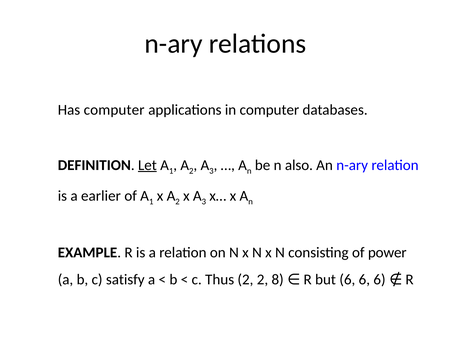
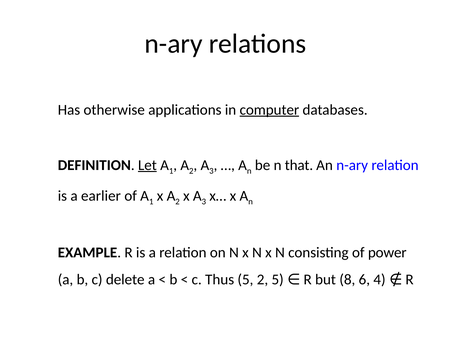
Has computer: computer -> otherwise (114, 110)
computer underline: none -> present (269, 110)
also: also -> that (299, 165)
satisfy: satisfy -> delete (125, 280)
Thus 2: 2 -> 5 (245, 280)
2 8: 8 -> 5 (278, 280)
but 6: 6 -> 8 (347, 280)
6: 6 -> 4 (380, 280)
